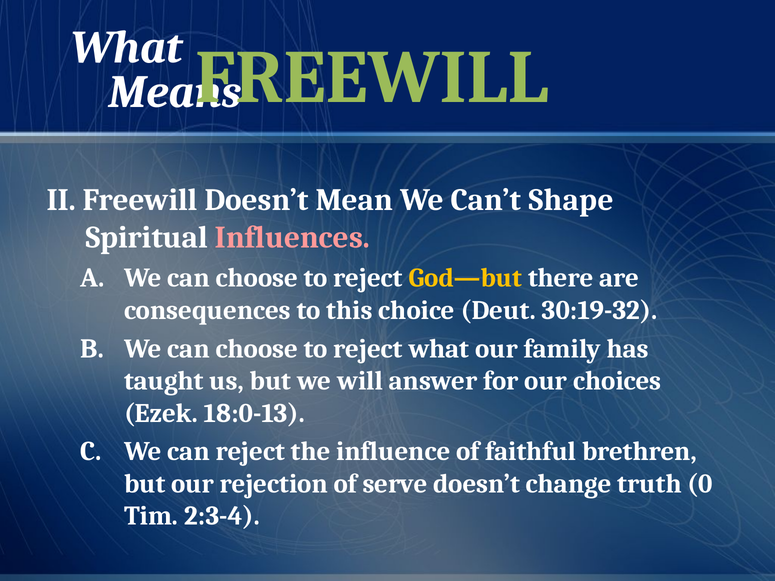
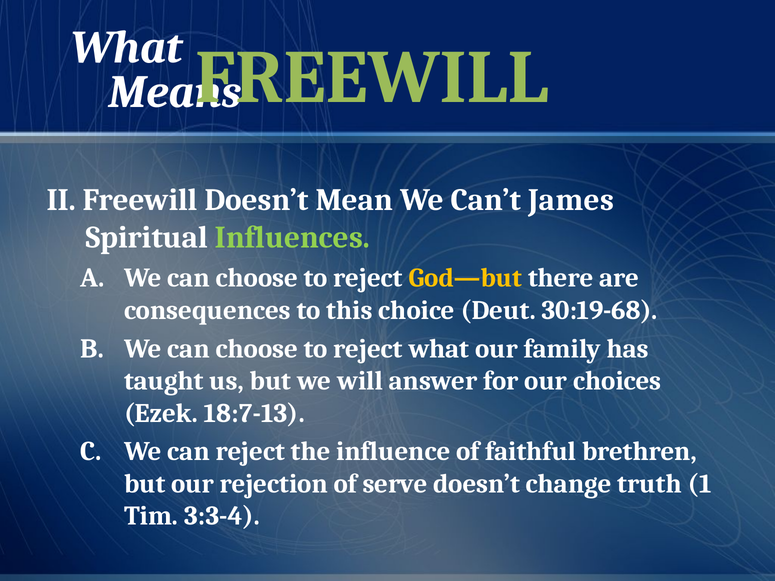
Shape: Shape -> James (571, 200)
Influences colour: pink -> light green (292, 238)
30:19-32: 30:19-32 -> 30:19-68 (600, 310)
18:0-13: 18:0-13 -> 18:7-13 (254, 413)
0: 0 -> 1 (700, 484)
2:3-4: 2:3-4 -> 3:3-4 (222, 516)
